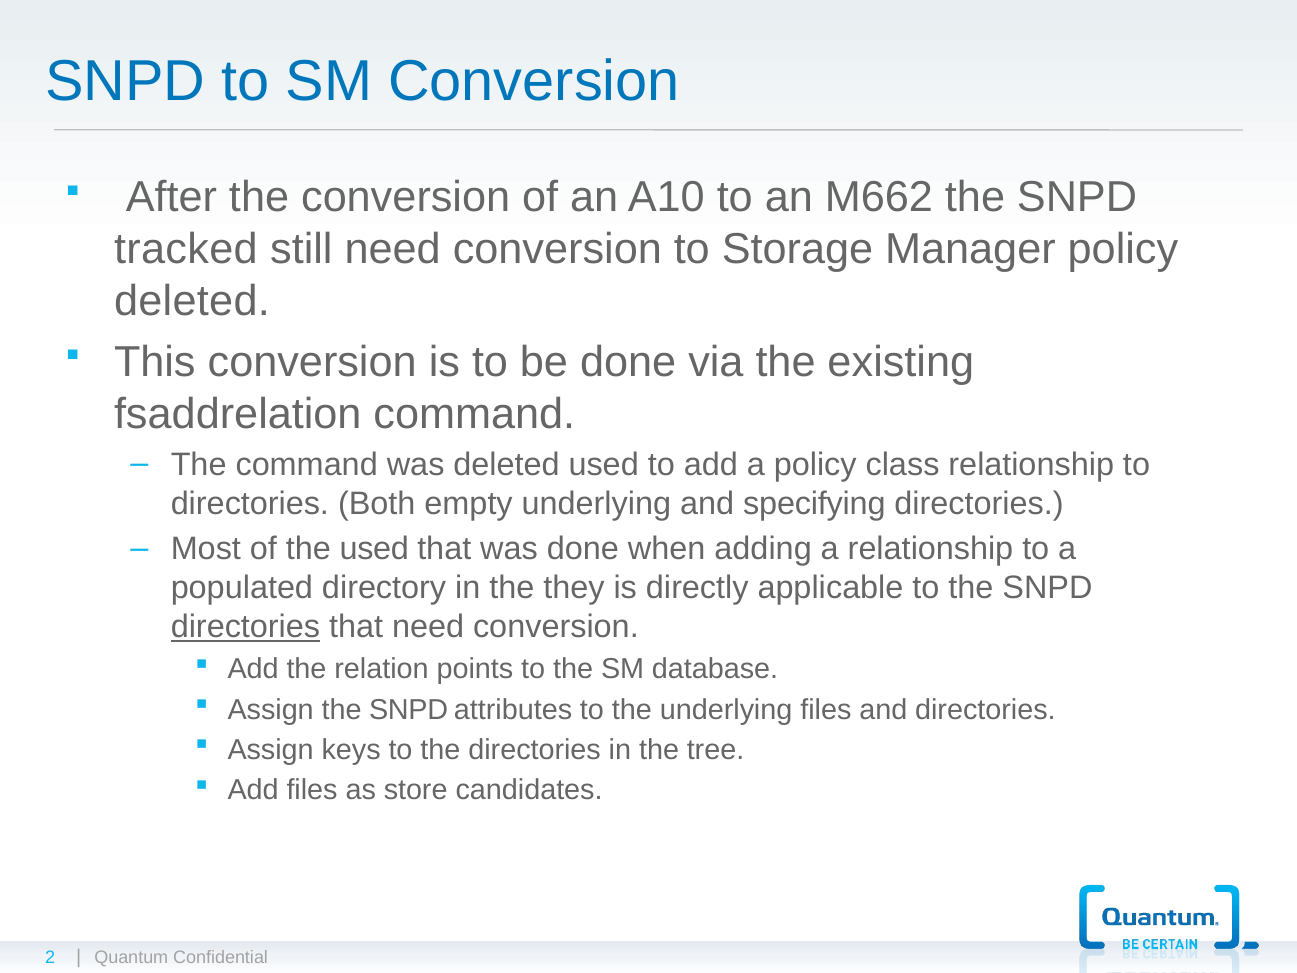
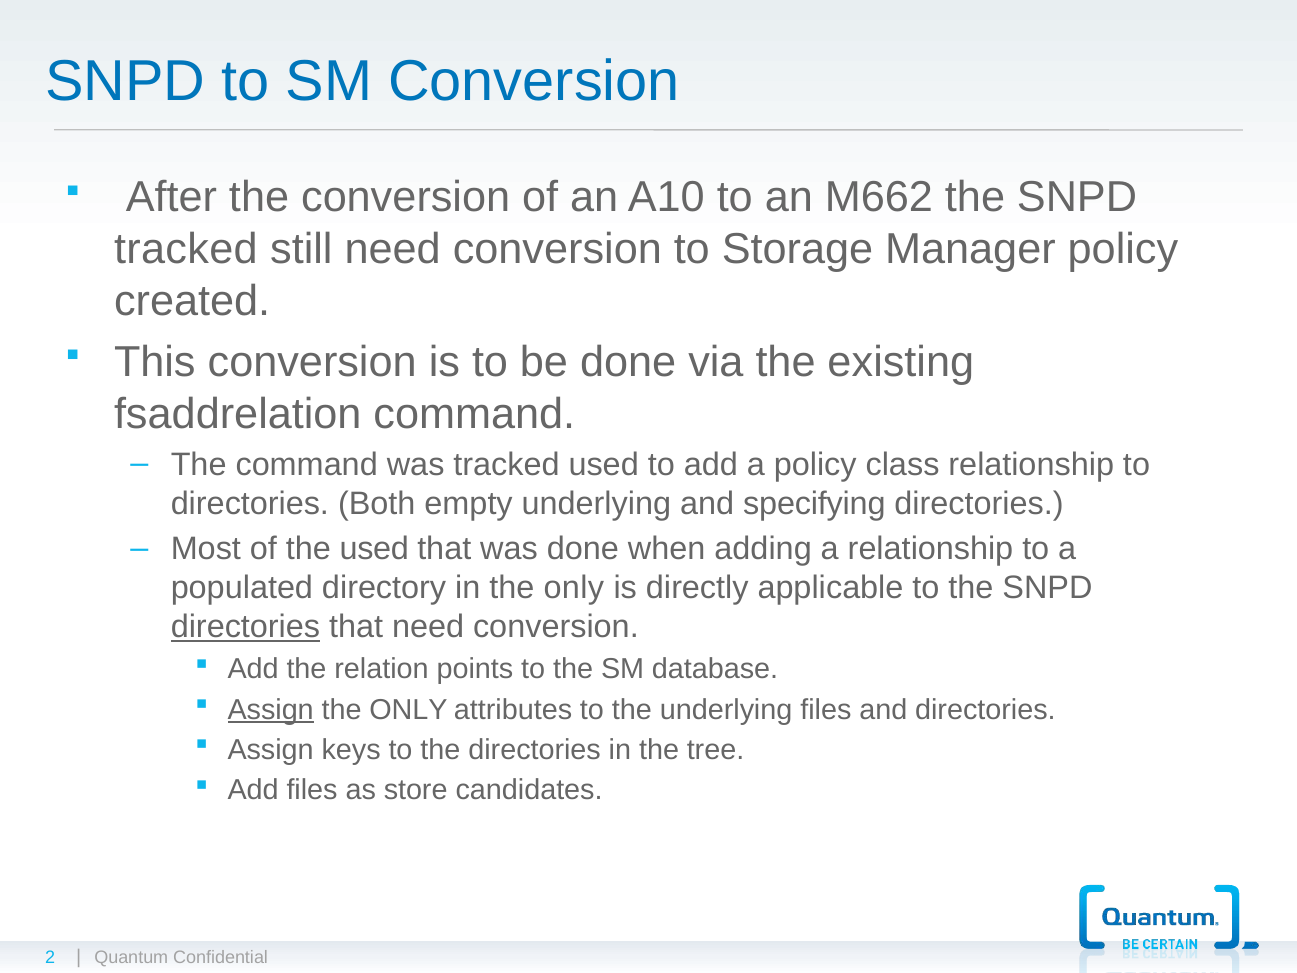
deleted: deleted -> created (192, 301)
was deleted: deleted -> tracked (506, 465)
in the they: they -> only (574, 588)
Assign underline: none -> present (271, 710)
SNPD: SNPD -> ONLY (409, 710)
